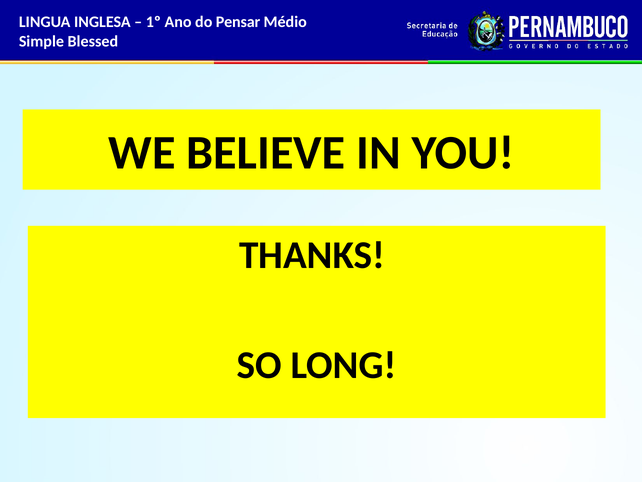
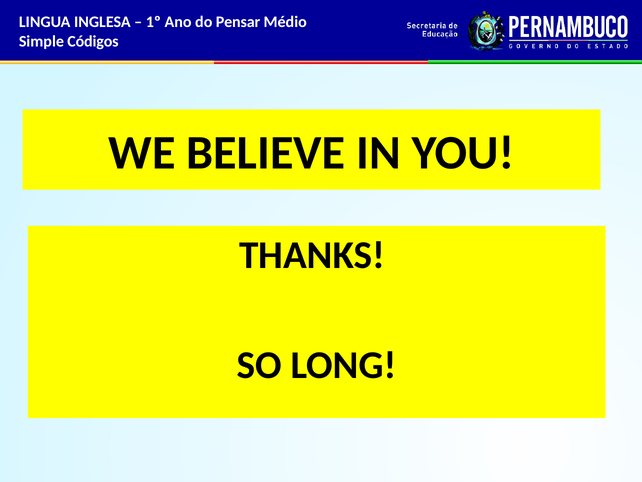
Blessed: Blessed -> Códigos (93, 41)
